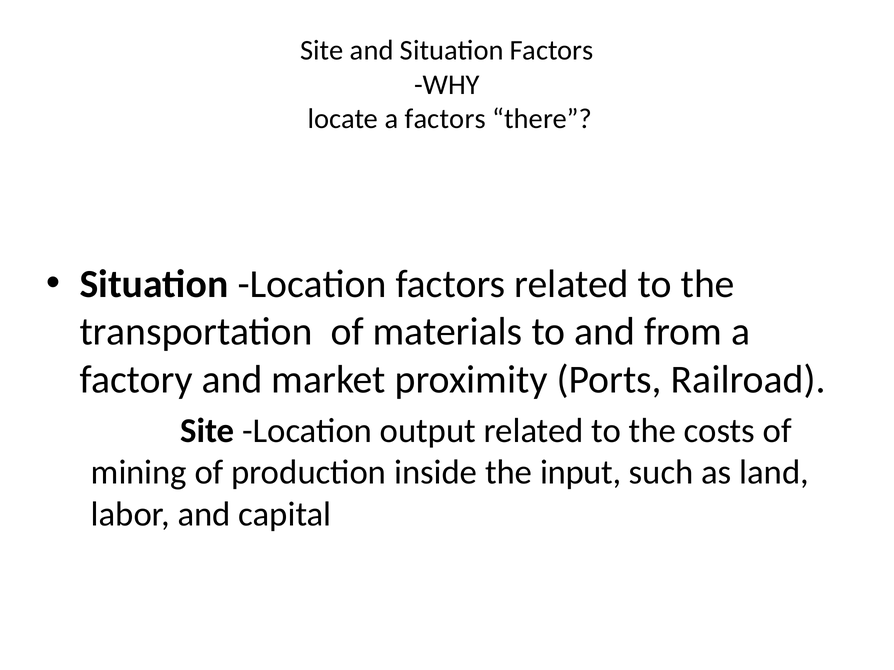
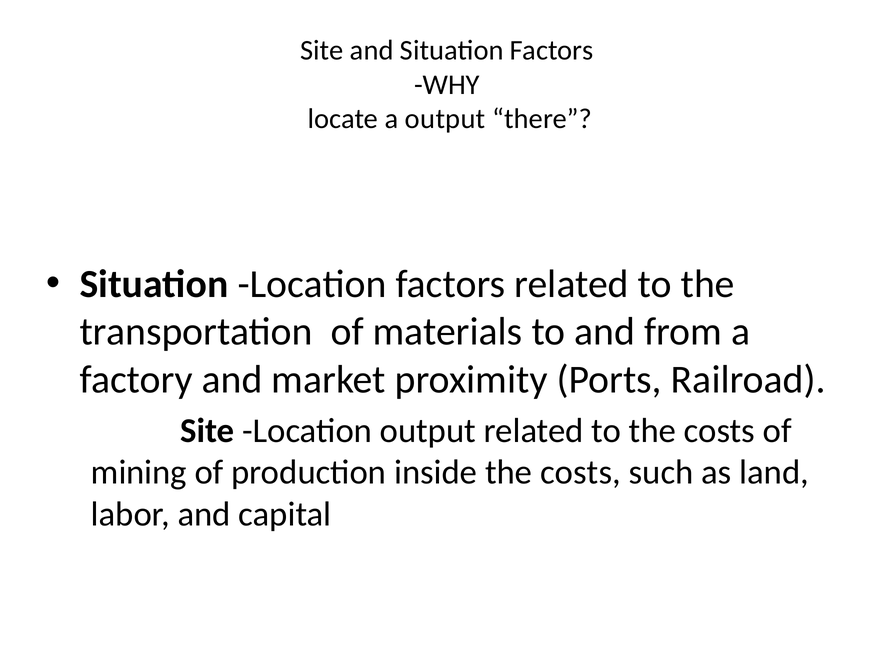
a factors: factors -> output (445, 119)
inside the input: input -> costs (580, 473)
